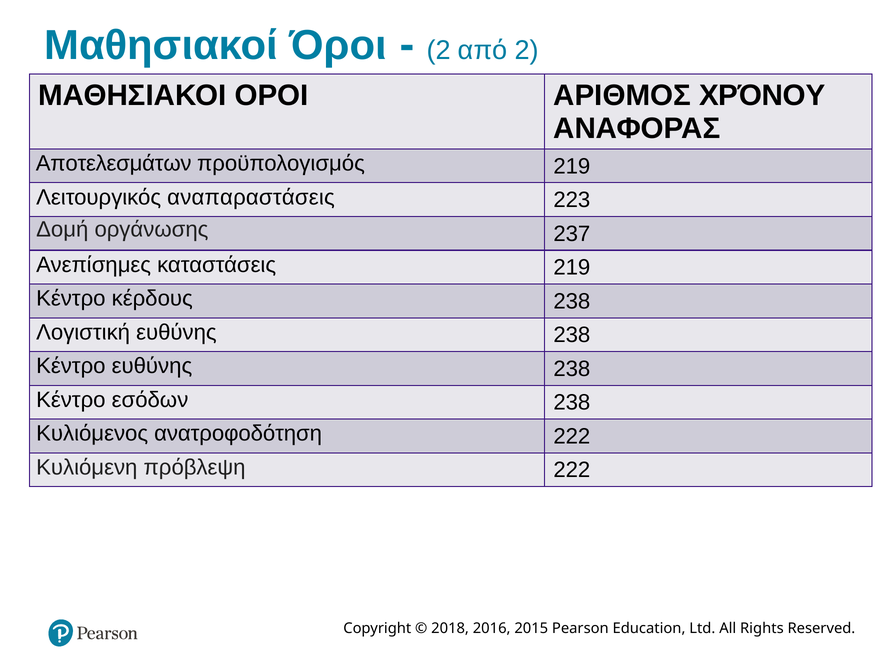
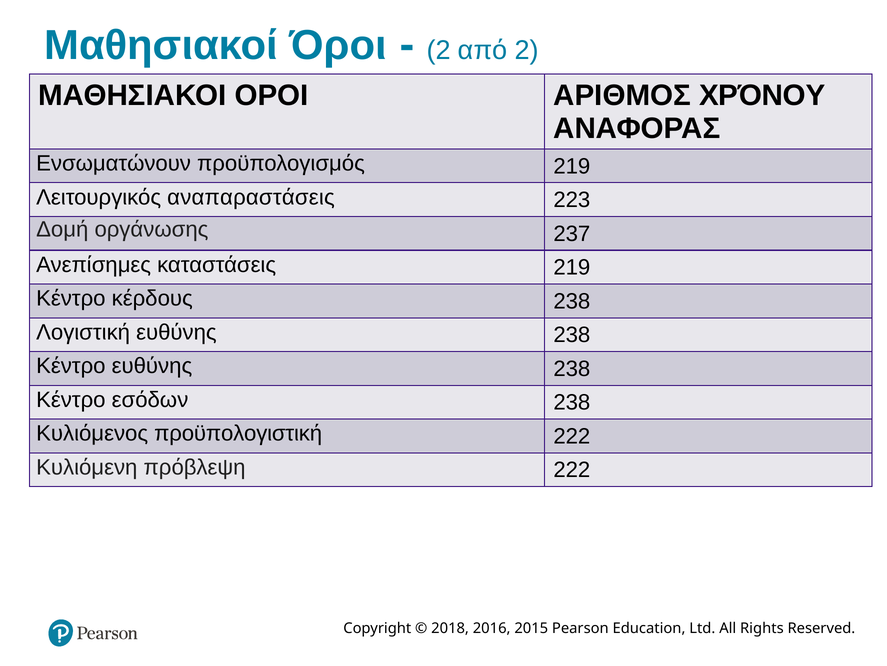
Αποτελεσμάτων: Αποτελεσμάτων -> Ενσωματώνουν (114, 163)
ανατροφοδότηση: ανατροφοδότηση -> προϋπολογιστική (238, 433)
